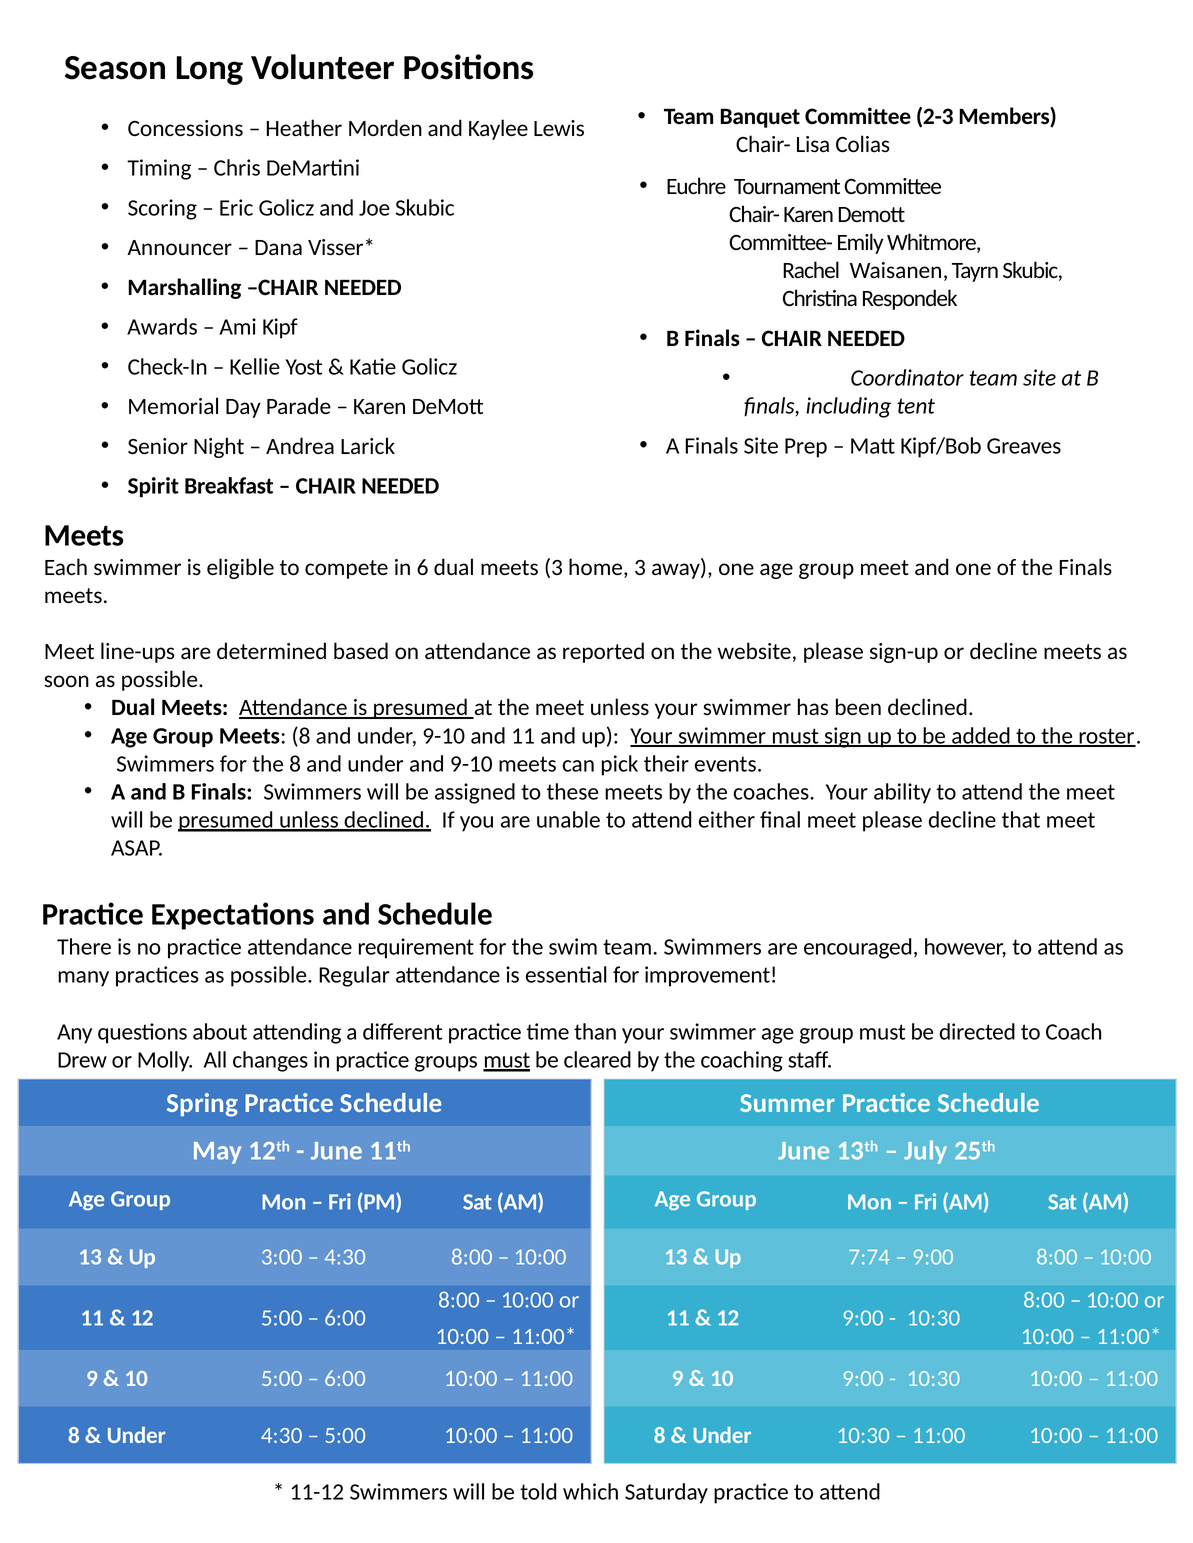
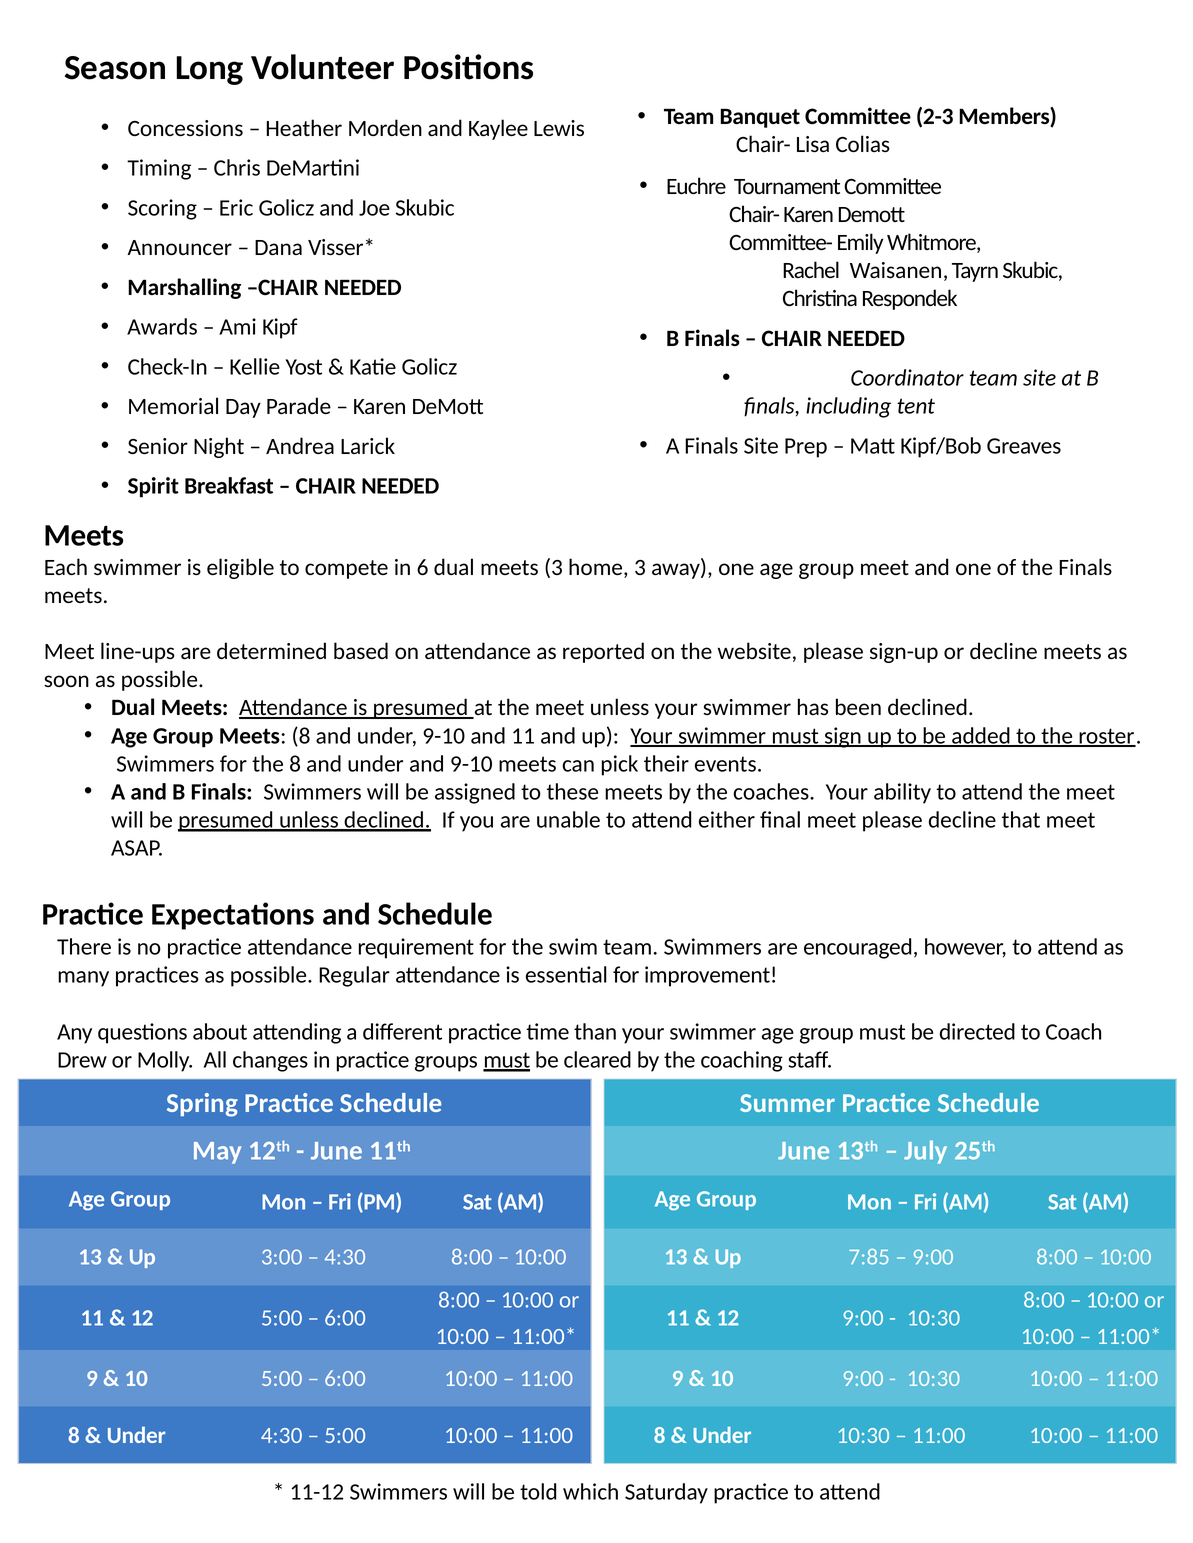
7:74: 7:74 -> 7:85 (869, 1258)
